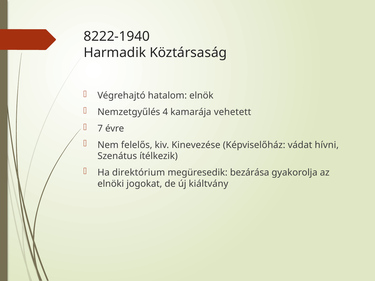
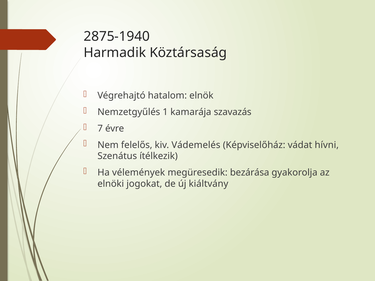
8222-1940: 8222-1940 -> 2875-1940 (117, 37)
4: 4 -> 1 (165, 112)
vehetett: vehetett -> szavazás (233, 112)
Kinevezése: Kinevezése -> Vádemelés (196, 145)
direktórium: direktórium -> vélemények (139, 173)
